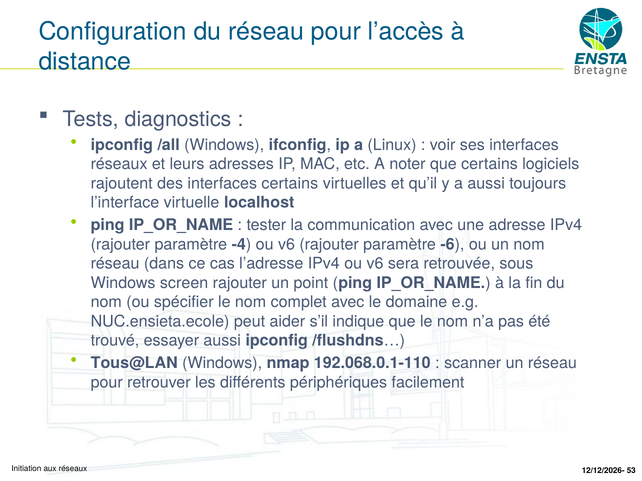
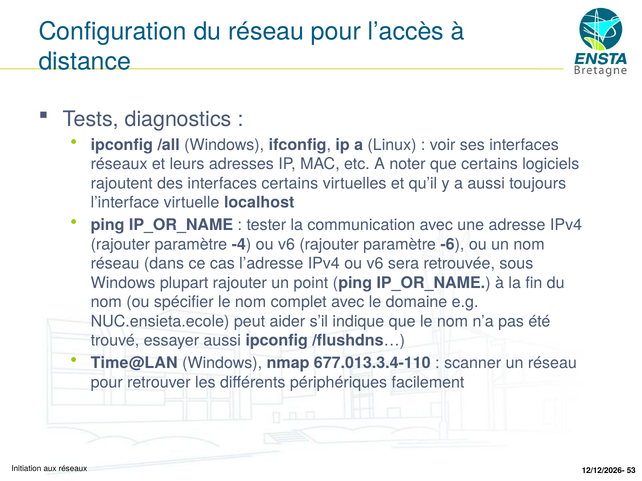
screen: screen -> plupart (184, 283)
Tous@LAN: Tous@LAN -> Time@LAN (134, 363)
192.068.0.1-110: 192.068.0.1-110 -> 677.013.3.4-110 (372, 363)
